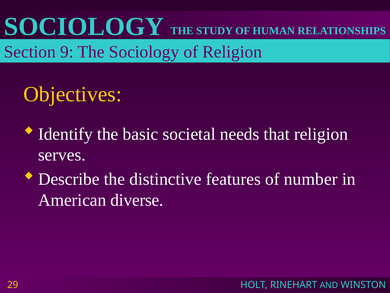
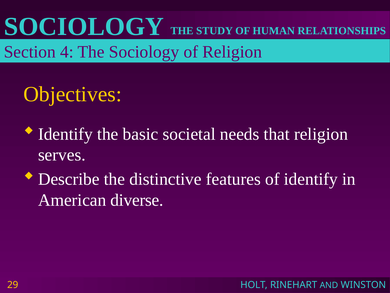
9: 9 -> 4 (67, 52)
of number: number -> identify (311, 179)
